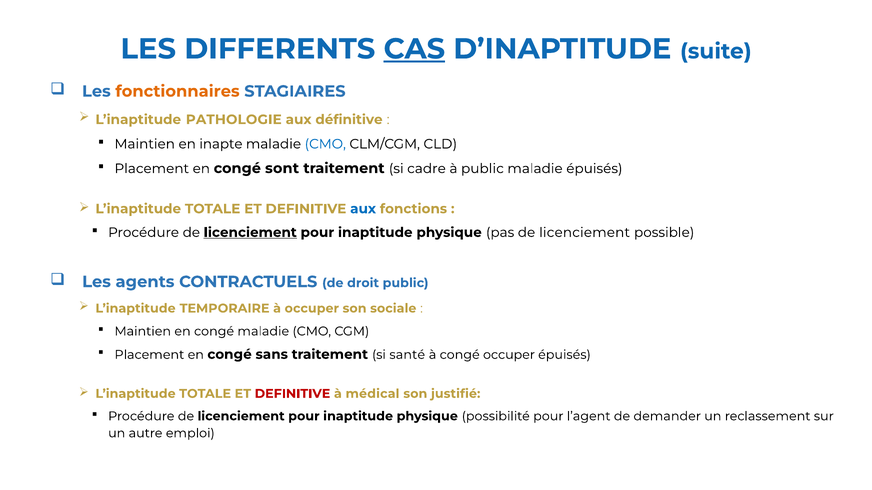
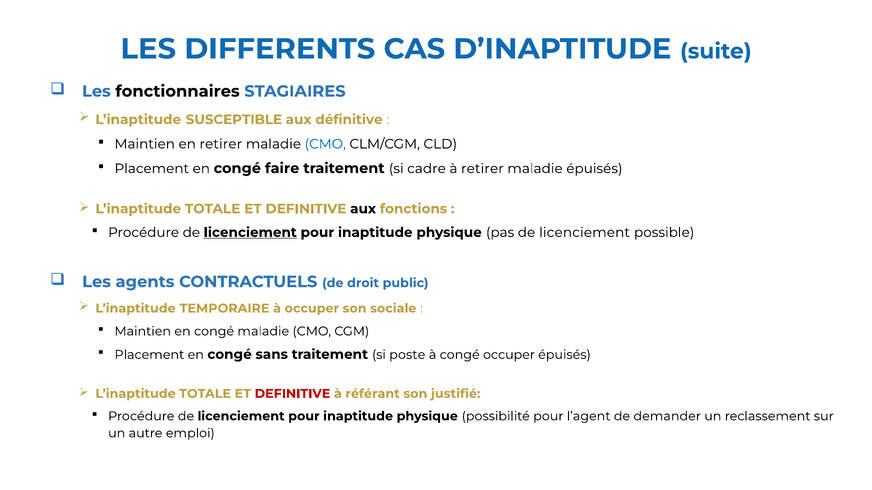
CAS underline: present -> none (414, 49)
fonctionnaires colour: orange -> black (177, 91)
PATHOLOGIE: PATHOLOGIE -> SUSCEPTIBLE (234, 120)
en inapte: inapte -> retirer (221, 144)
sont: sont -> faire (282, 168)
à public: public -> retirer (482, 169)
aux colour: blue -> black (363, 209)
santé: santé -> poste (407, 355)
médical: médical -> référant (373, 394)
